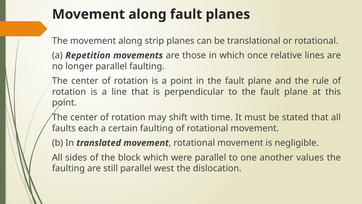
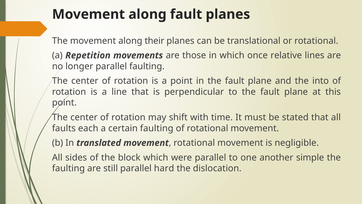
strip: strip -> their (154, 41)
rule: rule -> into (321, 81)
values: values -> simple (310, 157)
west: west -> hard (164, 168)
